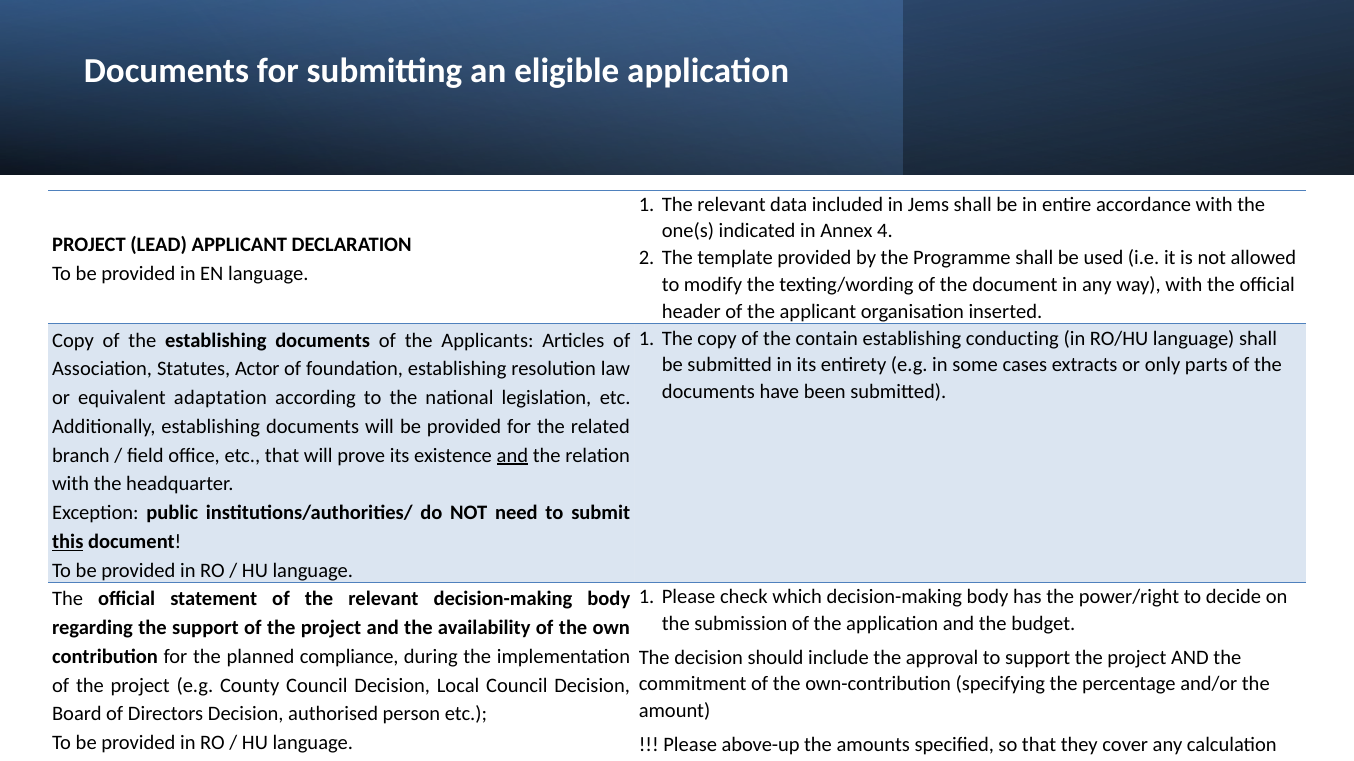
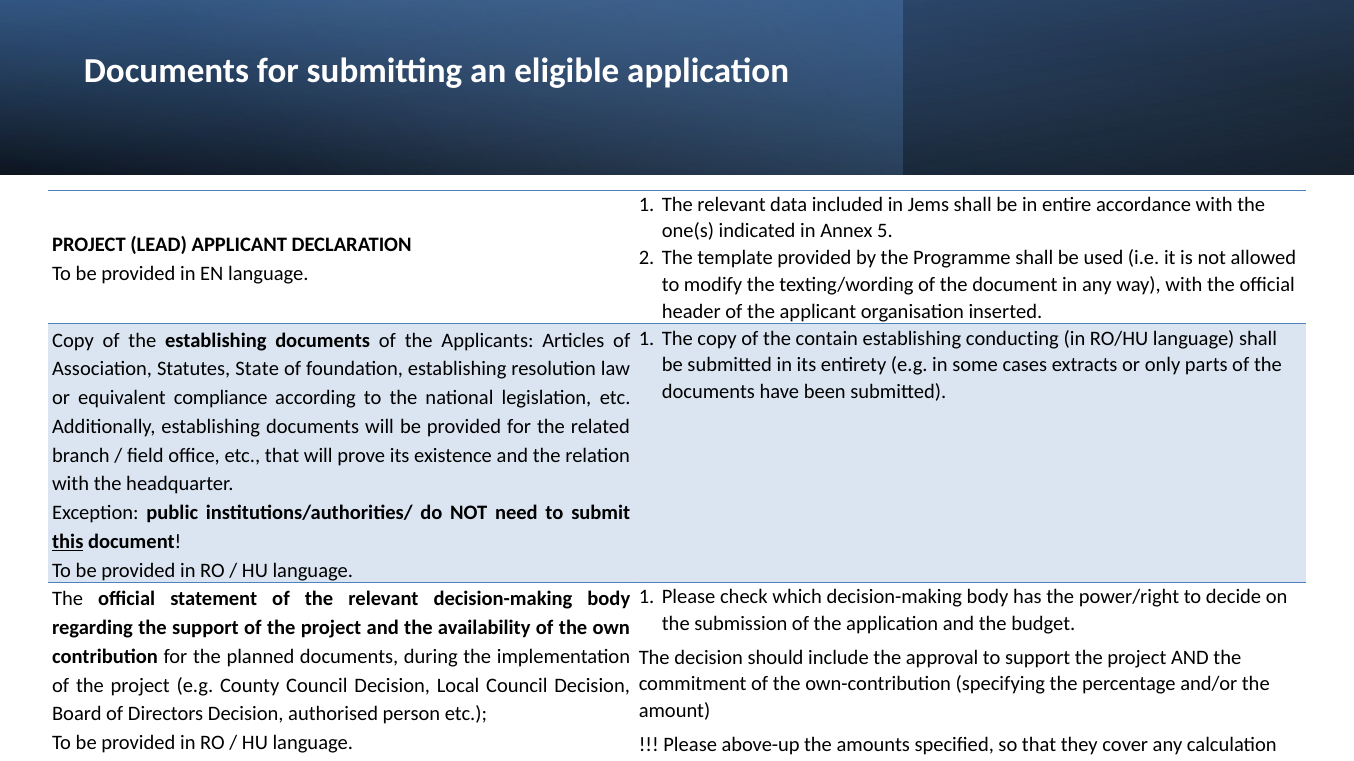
4: 4 -> 5 (885, 231)
Actor: Actor -> State (257, 369)
adaptation: adaptation -> compliance (221, 398)
and underline: present -> none (512, 456)
planned compliance: compliance -> documents (349, 657)
